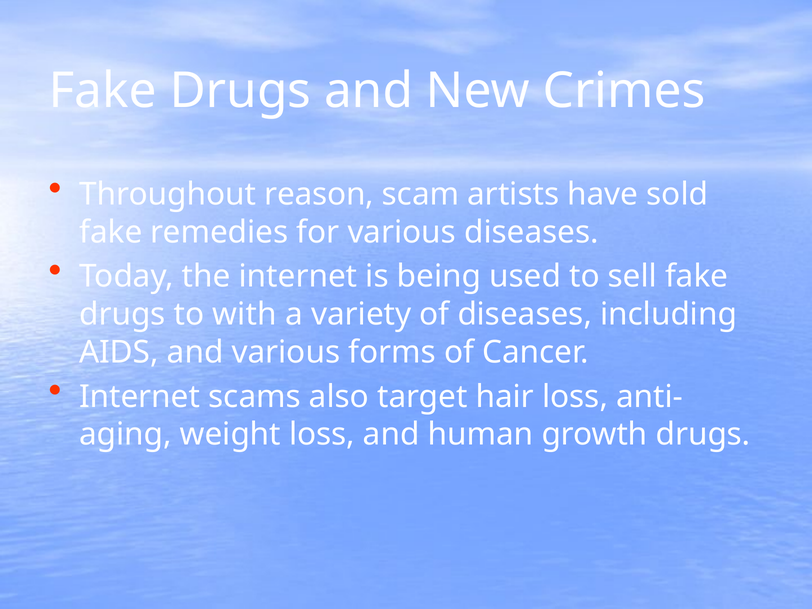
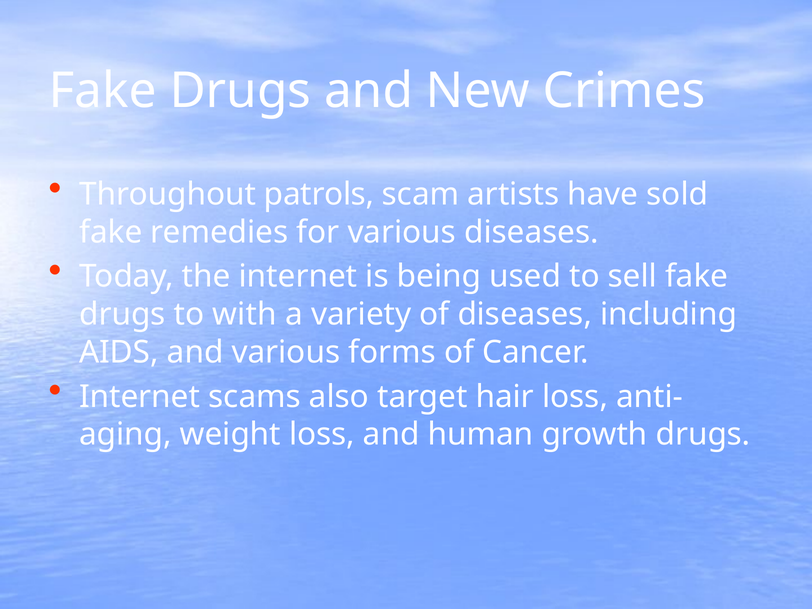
reason: reason -> patrols (319, 194)
